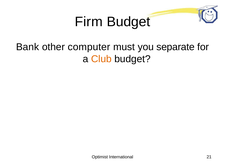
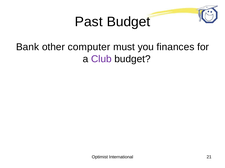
Firm: Firm -> Past (89, 22)
separate: separate -> finances (175, 47)
Club colour: orange -> purple (101, 59)
